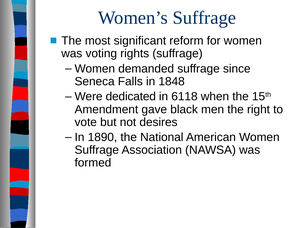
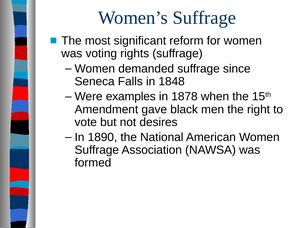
dedicated: dedicated -> examples (131, 97)
6118: 6118 -> 1878 (184, 97)
